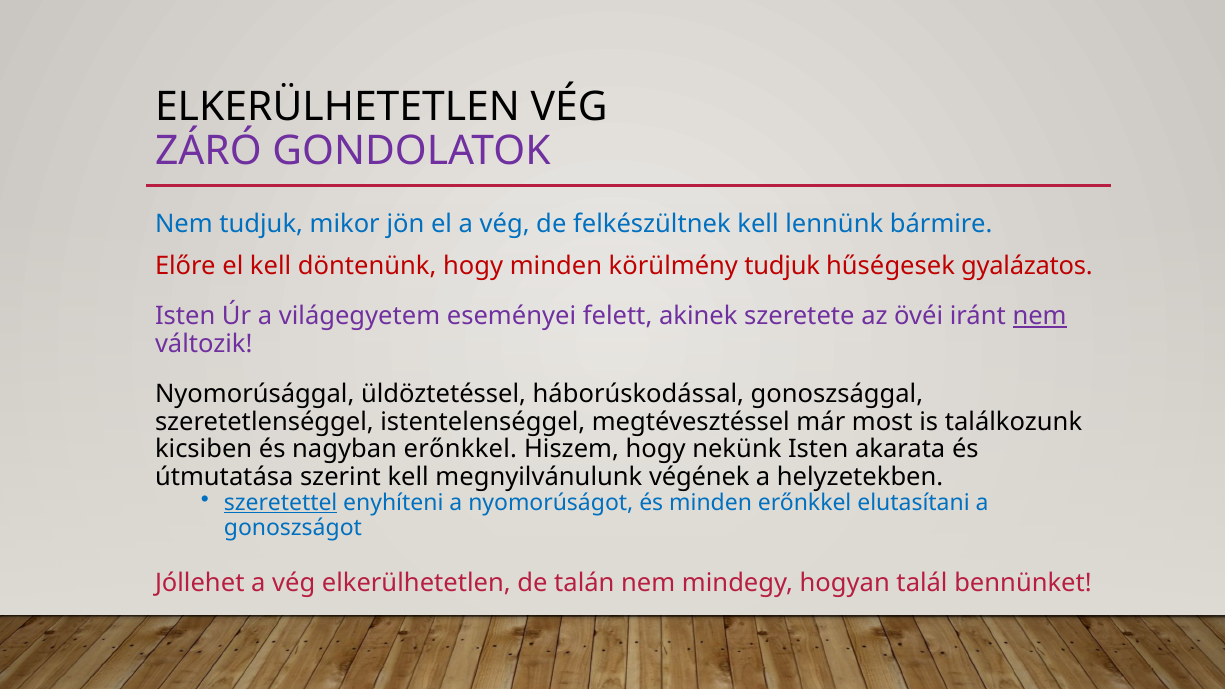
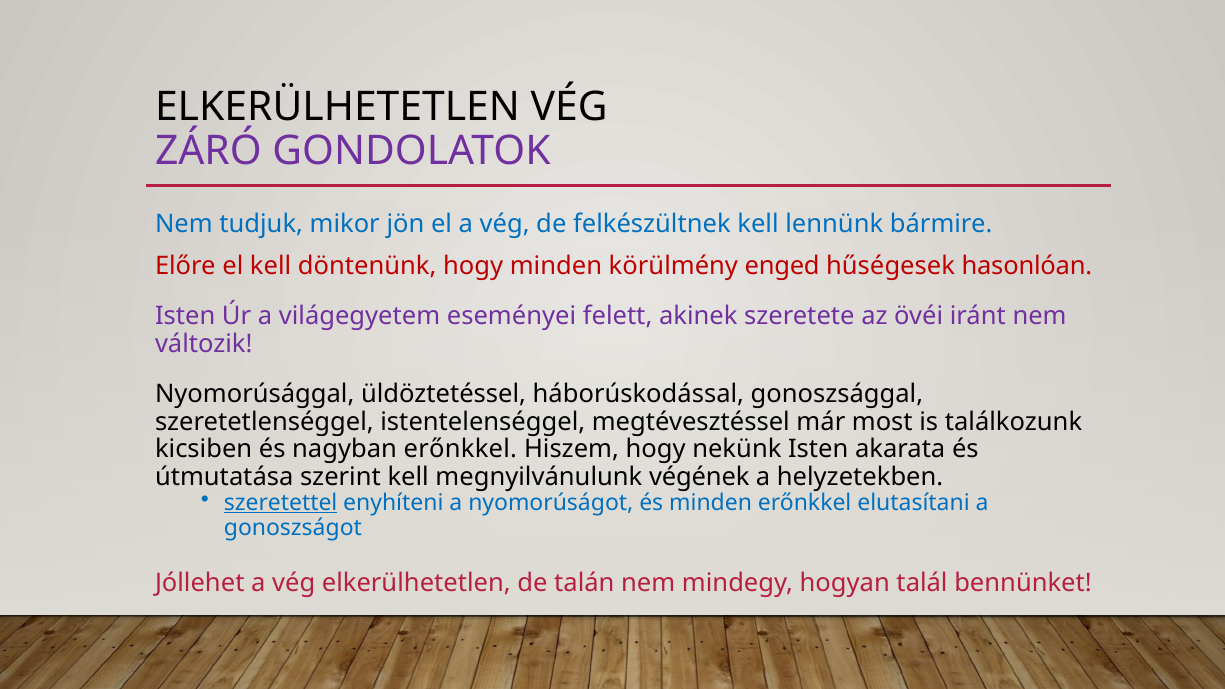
körülmény tudjuk: tudjuk -> enged (782, 266)
gyalázatos: gyalázatos -> hasonlóan (1027, 266)
nem underline: present -> none (1040, 316)
